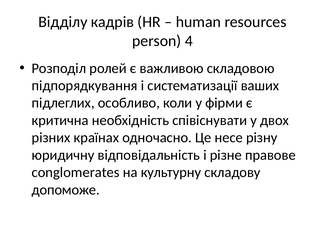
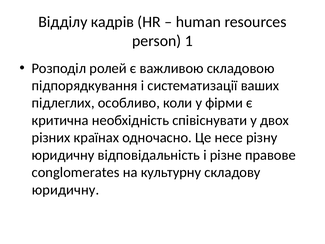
4: 4 -> 1 (189, 41)
допоможе: допоможе -> юридичну (66, 190)
